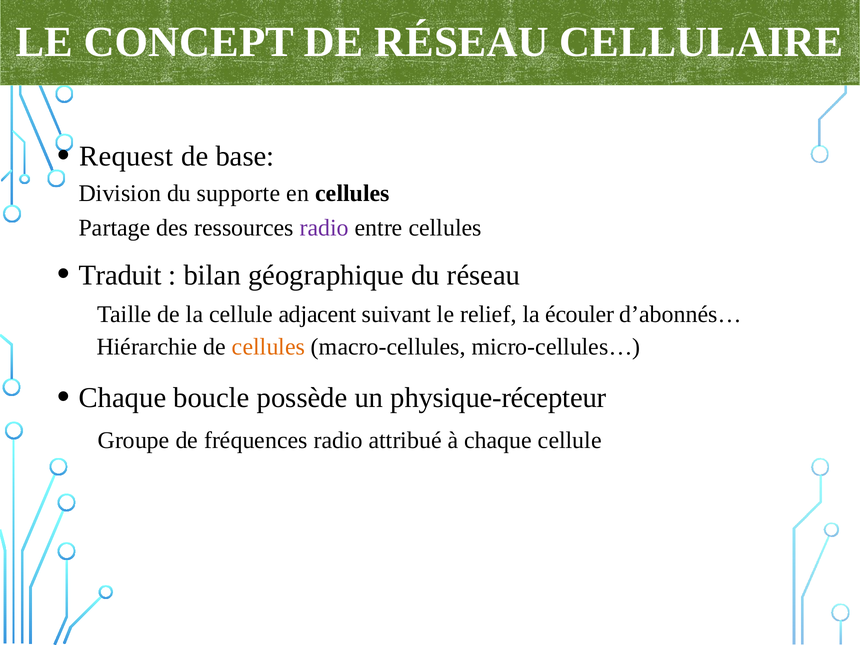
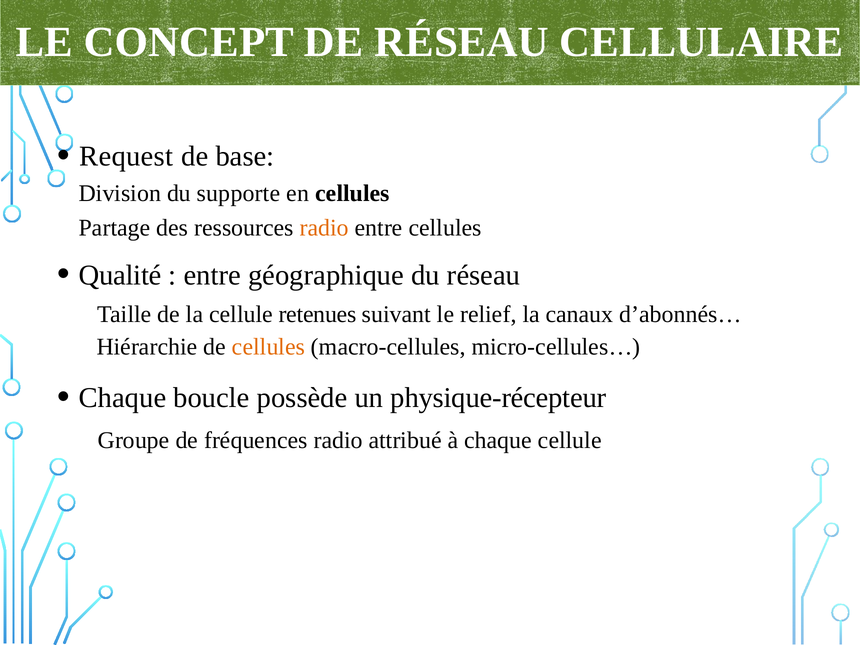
radio colour: purple -> orange (324, 228)
Traduit: Traduit -> Qualité (120, 275)
bilan: bilan -> entre (212, 275)
adjacent: adjacent -> retenues (317, 315)
écouler: écouler -> canaux (580, 315)
